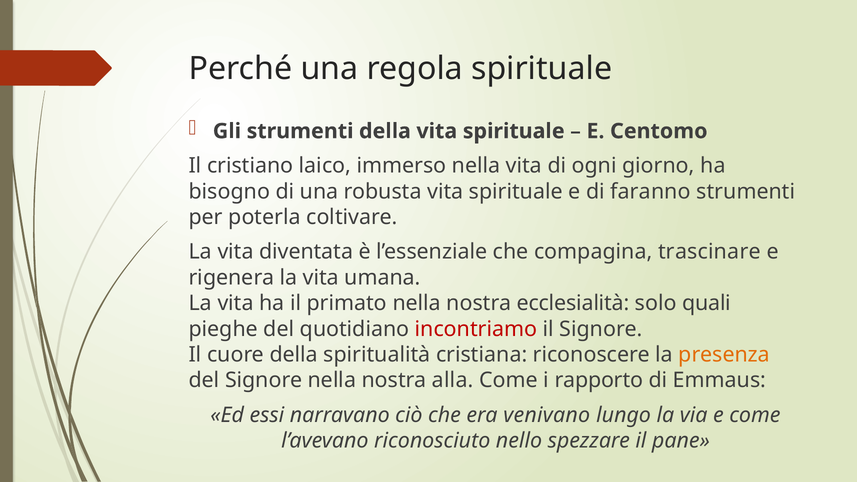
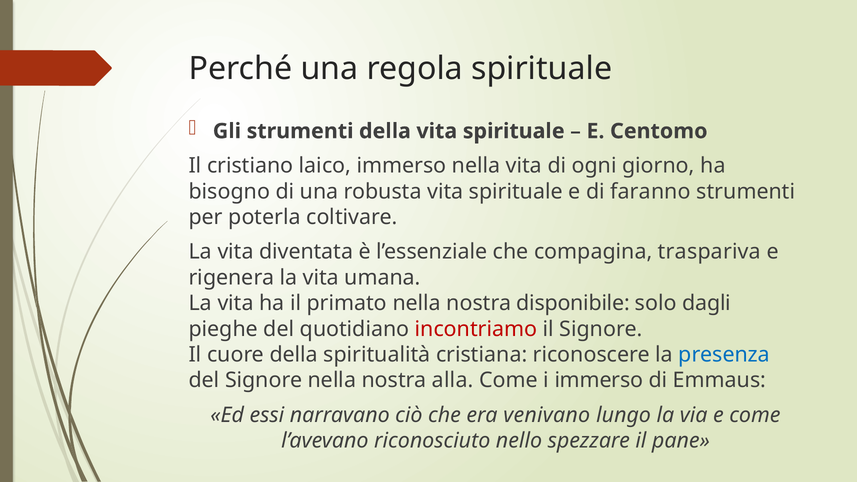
trascinare: trascinare -> traspariva (709, 252)
ecclesialità: ecclesialità -> disponibile (573, 303)
quali: quali -> dagli (707, 303)
presenza colour: orange -> blue (724, 355)
i rapporto: rapporto -> immerso (599, 380)
